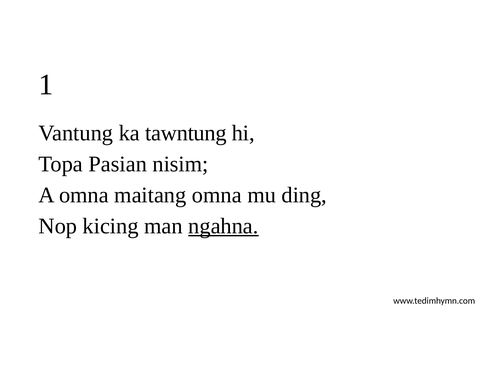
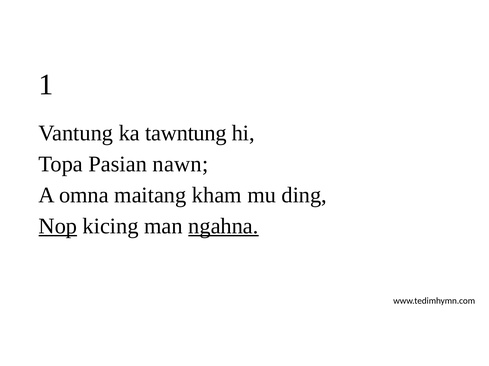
nisim: nisim -> nawn (180, 164)
maitang omna: omna -> kham (217, 195)
Nop underline: none -> present (58, 226)
